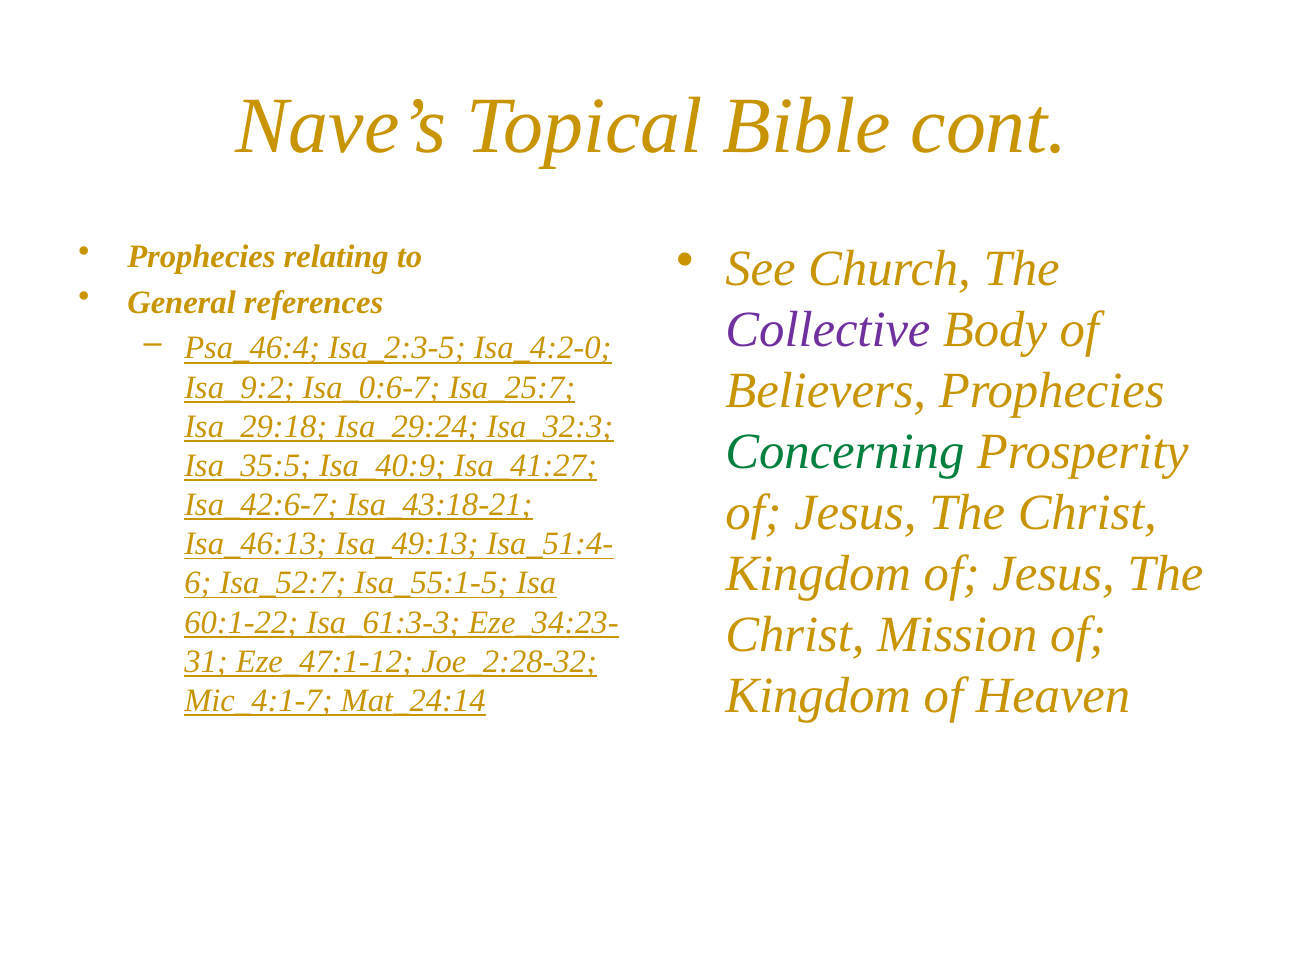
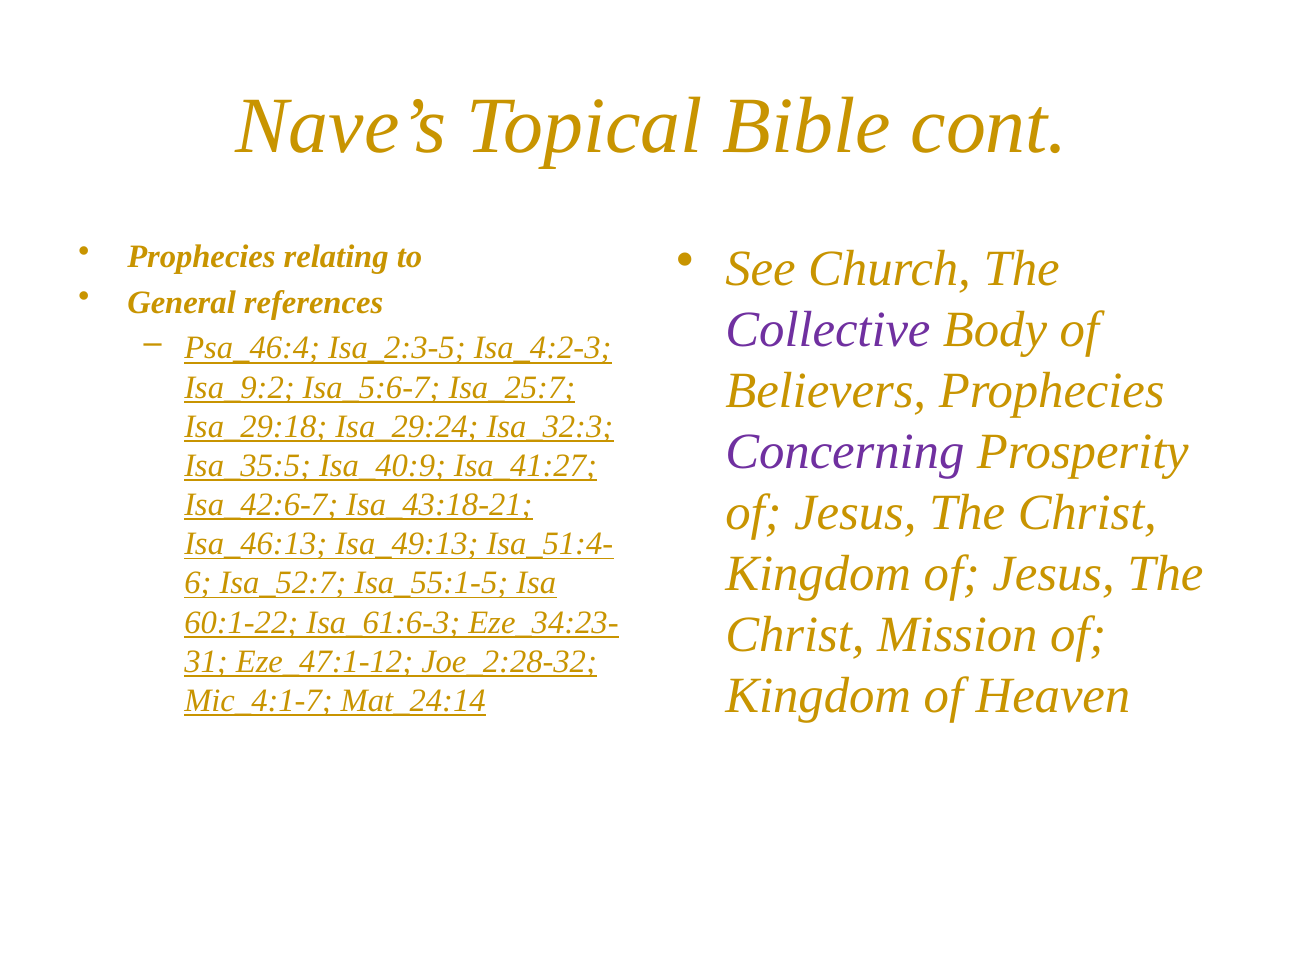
Isa_4:2-0: Isa_4:2-0 -> Isa_4:2-3 (543, 348)
Isa_0:6-7: Isa_0:6-7 -> Isa_5:6-7 (372, 387)
Concerning colour: green -> purple (845, 452)
Isa_61:3-3: Isa_61:3-3 -> Isa_61:6-3 (383, 622)
